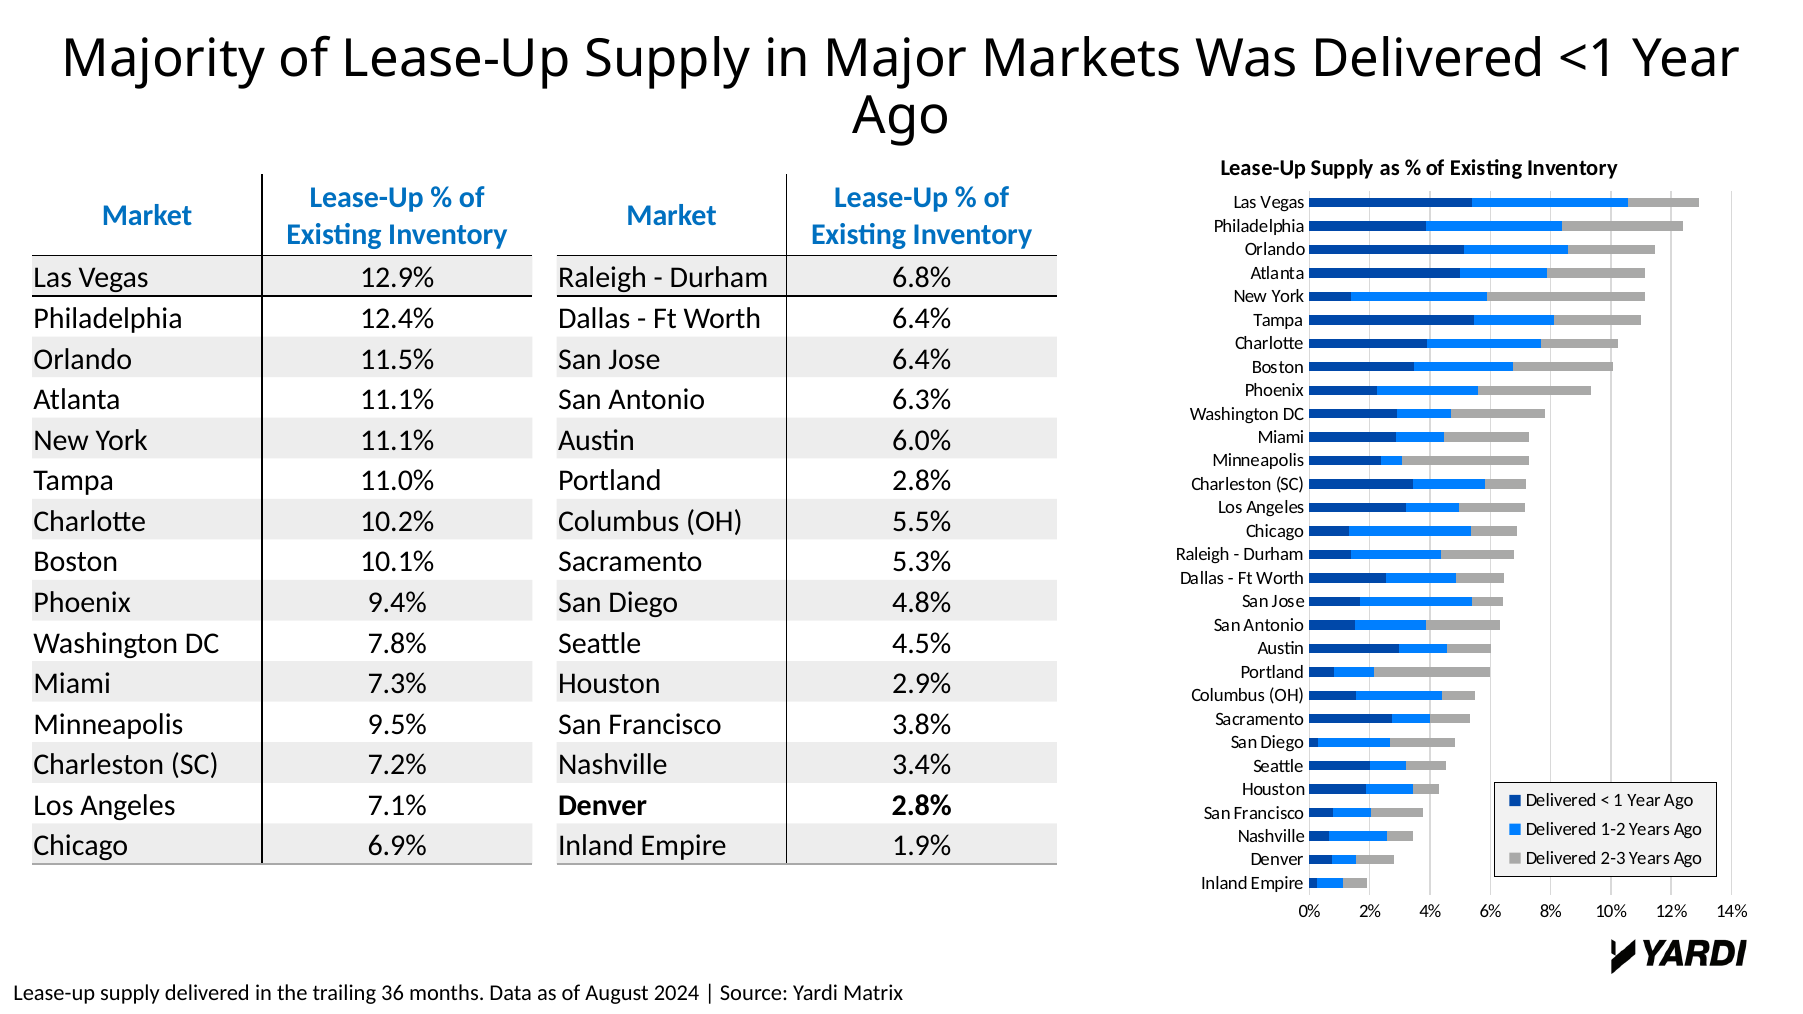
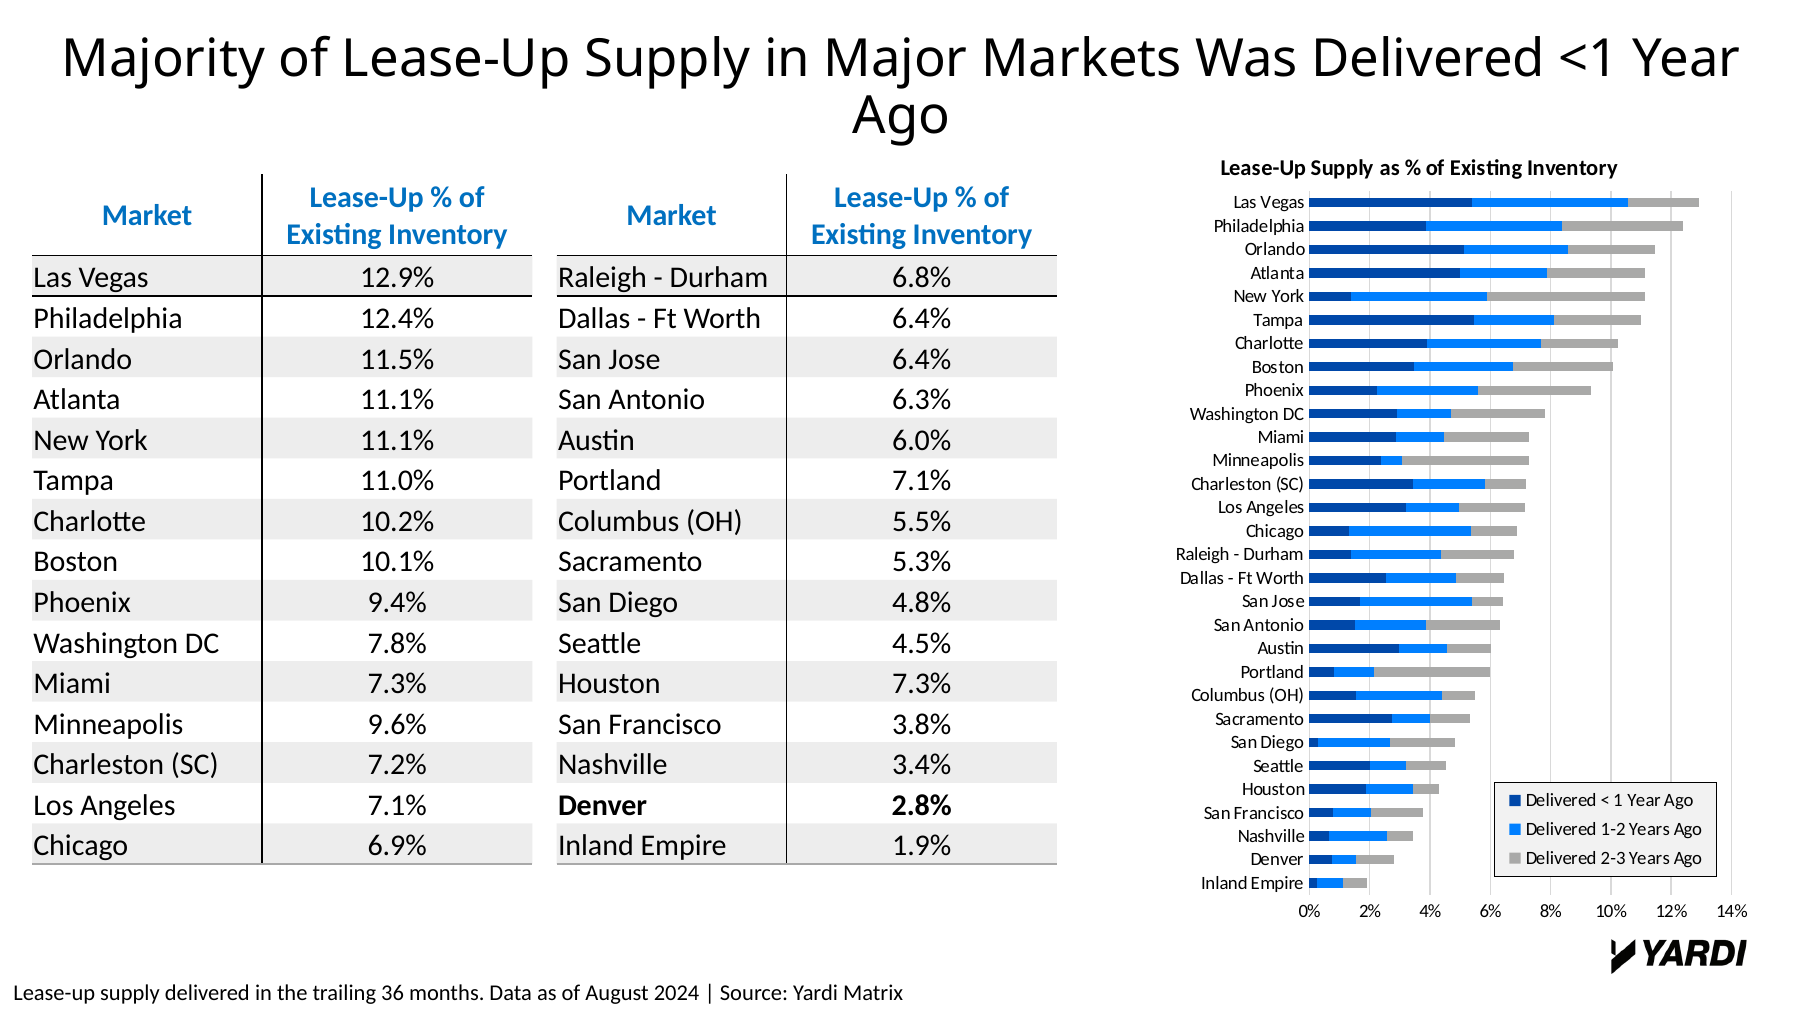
Portland 2.8%: 2.8% -> 7.1% (922, 481)
Houston 2.9%: 2.9% -> 7.3% (922, 684)
9.5%: 9.5% -> 9.6% (397, 724)
